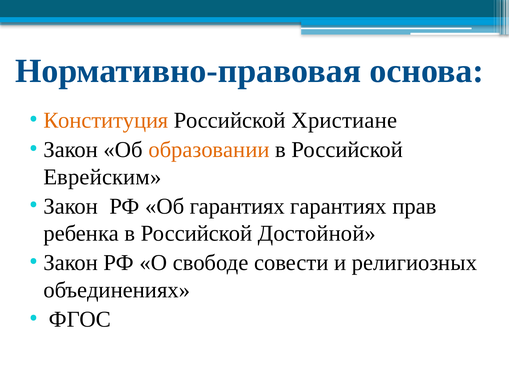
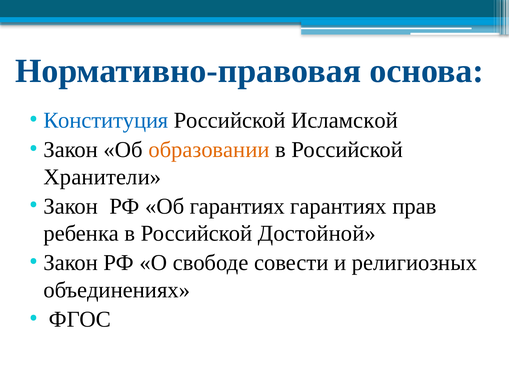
Конституция colour: orange -> blue (106, 120)
Христиане: Христиане -> Исламской (344, 120)
Еврейским: Еврейским -> Хранители (102, 177)
